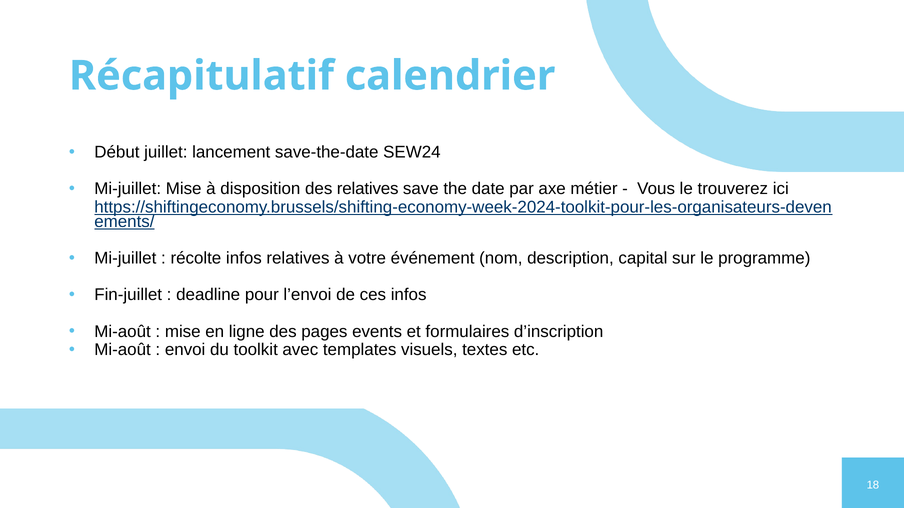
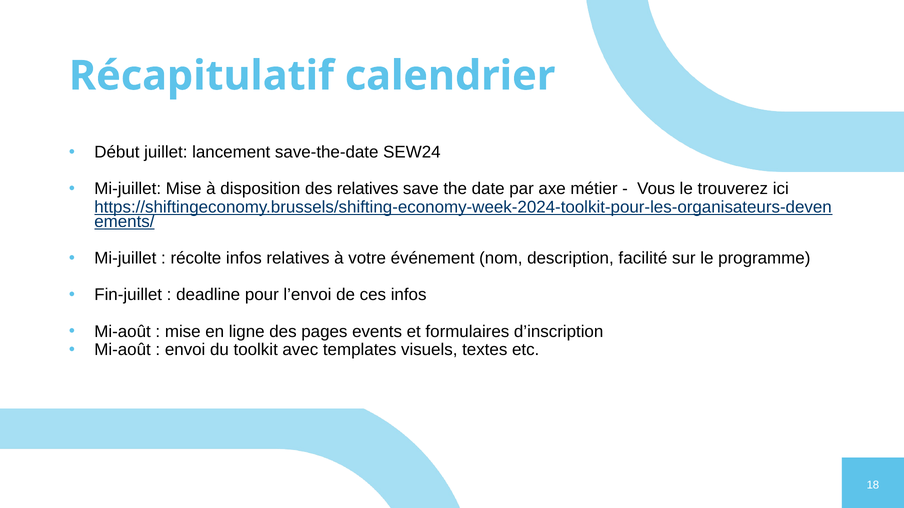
capital: capital -> facilité (643, 259)
